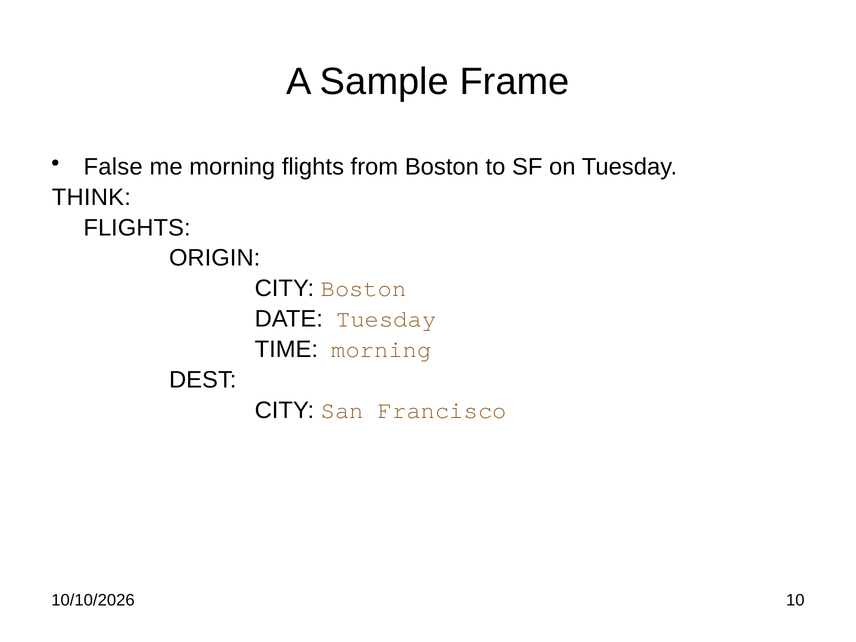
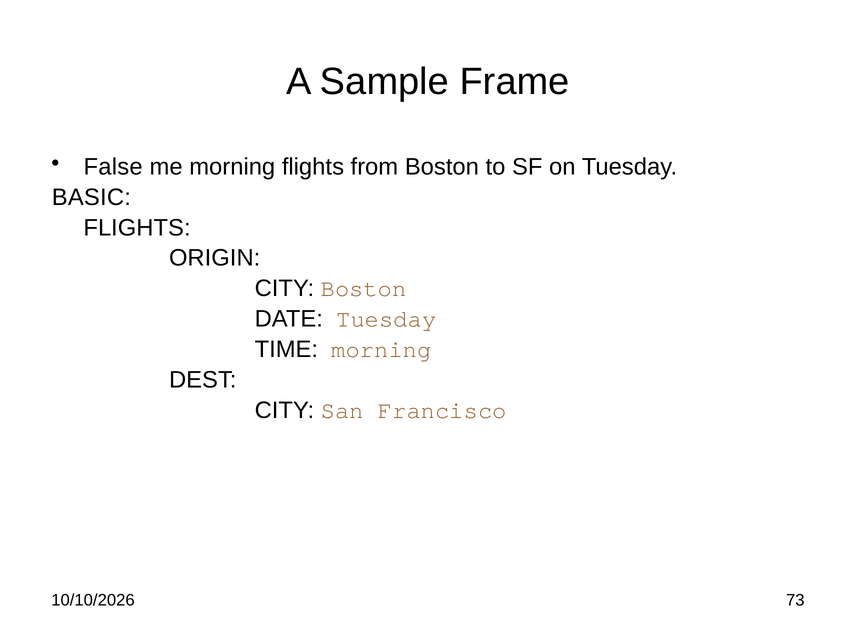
THINK: THINK -> BASIC (91, 197)
10: 10 -> 73 (795, 600)
